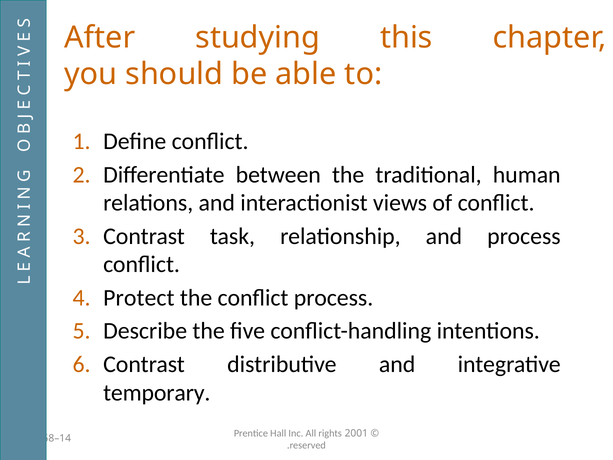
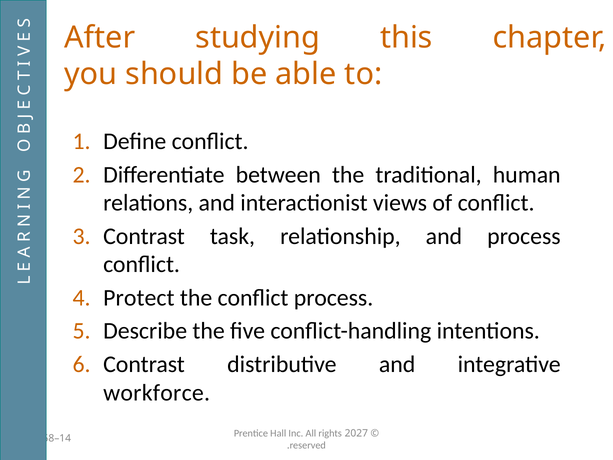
temporary: temporary -> workforce (157, 393)
2001: 2001 -> 2027 (356, 433)
